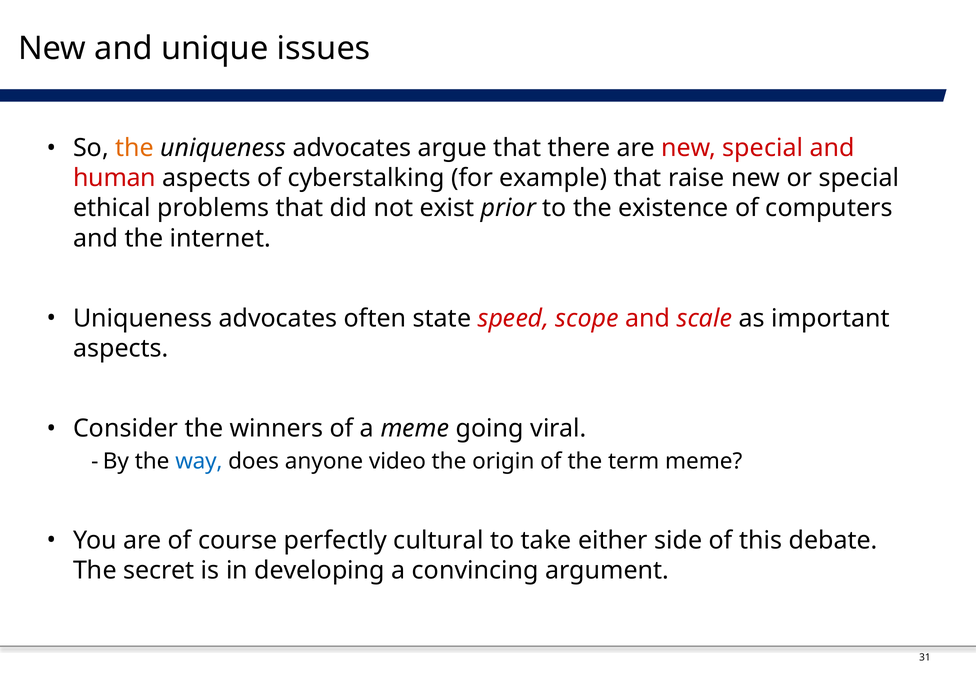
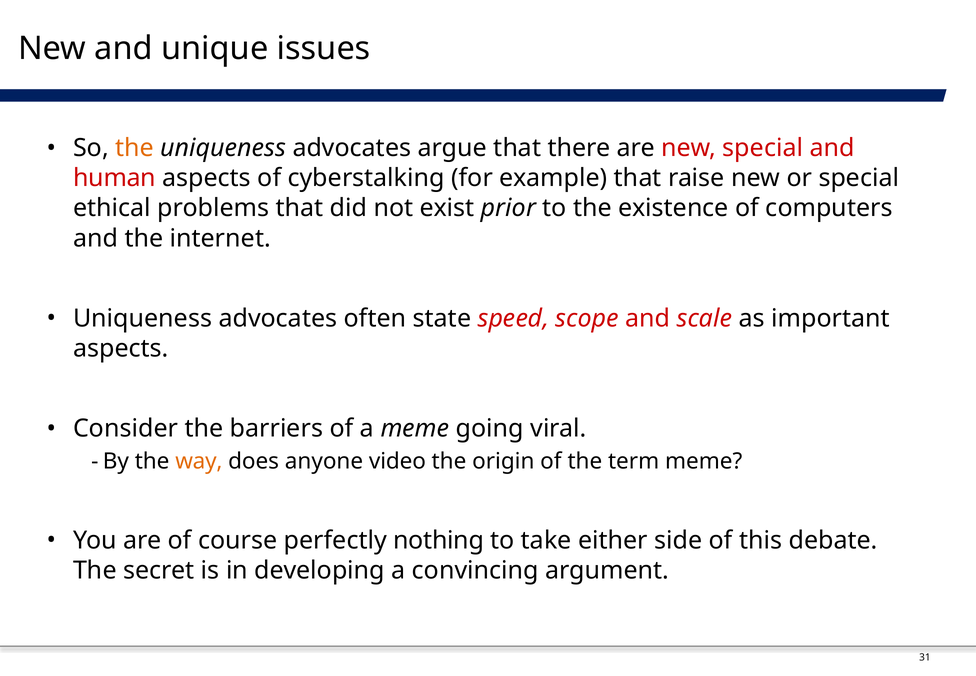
winners: winners -> barriers (276, 428)
way colour: blue -> orange (199, 461)
cultural: cultural -> nothing (439, 540)
